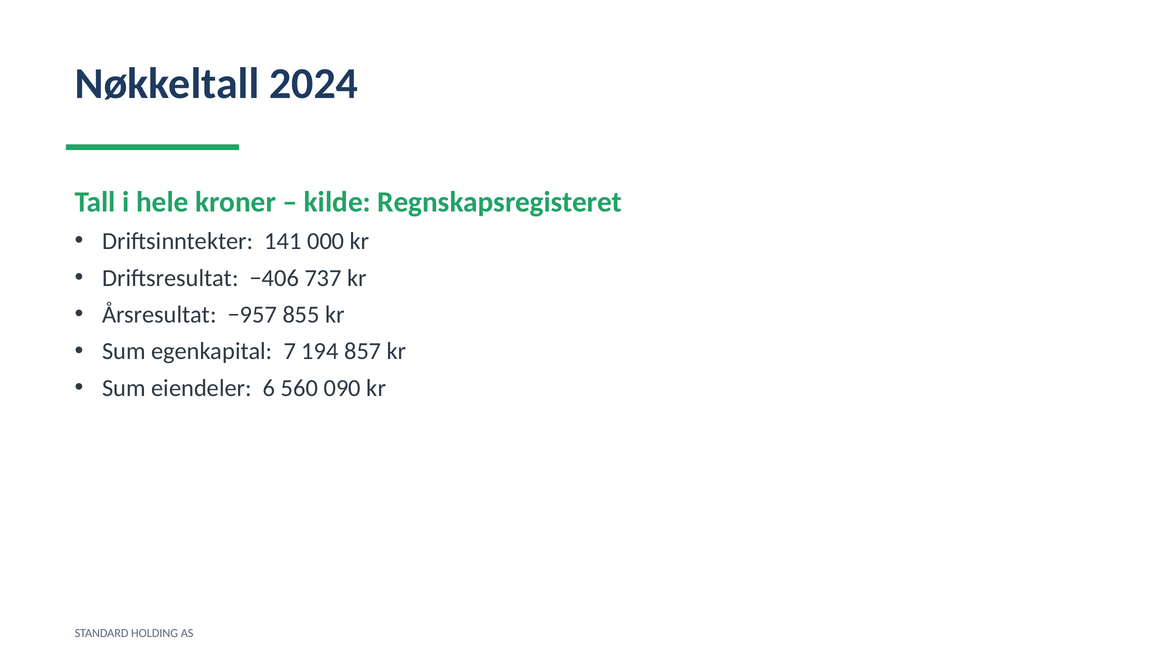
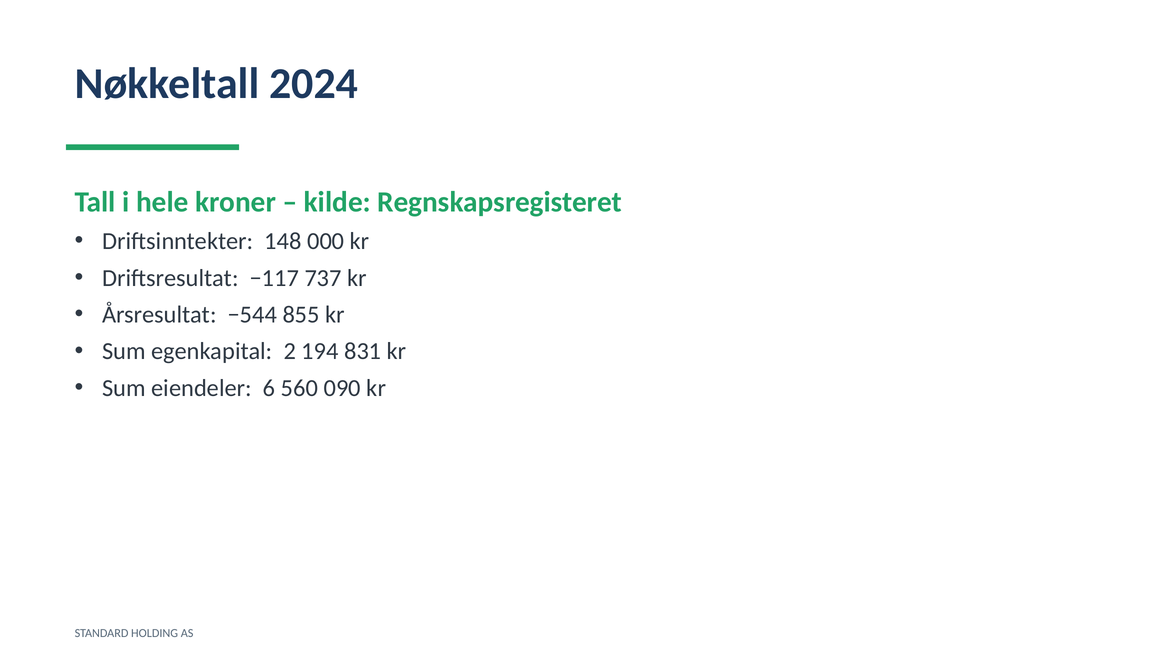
141: 141 -> 148 (283, 241)
−406: −406 -> −117 (274, 278)
−957: −957 -> −544 (252, 315)
7: 7 -> 2 (290, 351)
857: 857 -> 831 (363, 351)
